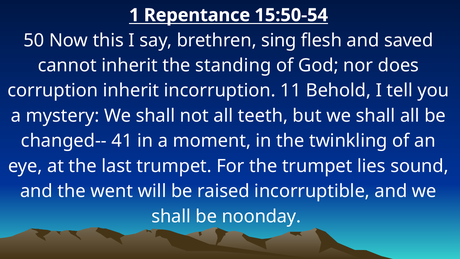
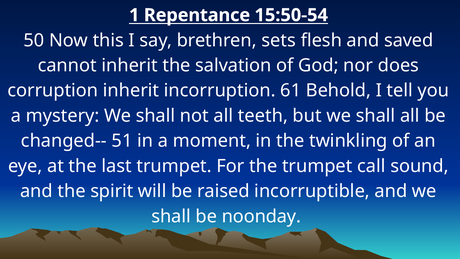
sing: sing -> sets (279, 40)
standing: standing -> salvation (233, 65)
11: 11 -> 61 (291, 91)
41: 41 -> 51 (122, 141)
lies: lies -> call (371, 166)
went: went -> spirit (112, 191)
